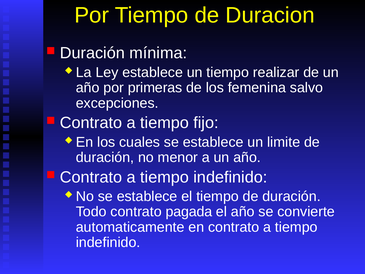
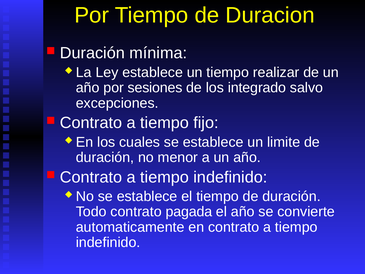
primeras: primeras -> sesiones (155, 88)
femenina: femenina -> integrado (257, 88)
